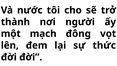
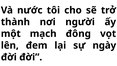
thức: thức -> ngày (104, 45)
